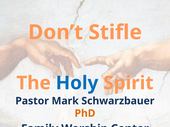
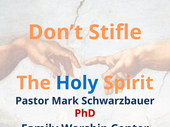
PhD colour: orange -> red (85, 114)
